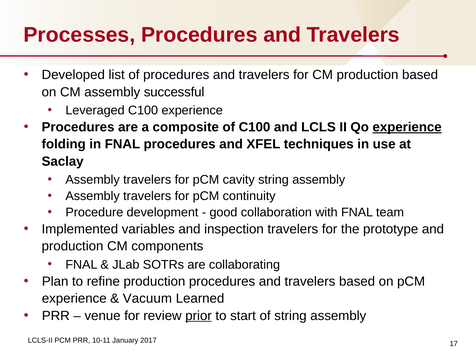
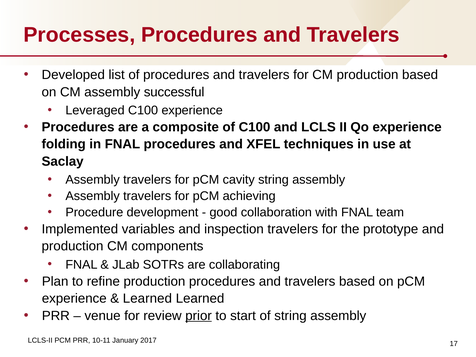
experience underline: present -> none (407, 127)
continuity: continuity -> achieving (249, 196)
Vacuum: Vacuum -> Learned (147, 299)
